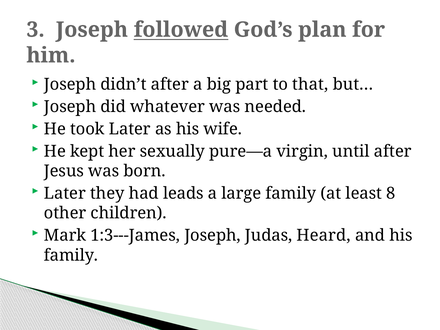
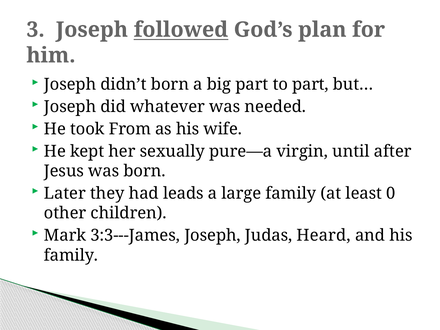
didn’t after: after -> born (170, 85)
to that: that -> part (310, 85)
took Later: Later -> From (130, 129)
8: 8 -> 0 (391, 193)
1:3---James: 1:3---James -> 3:3---James (135, 235)
